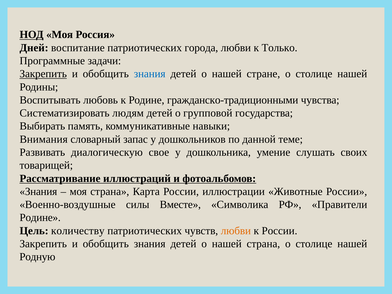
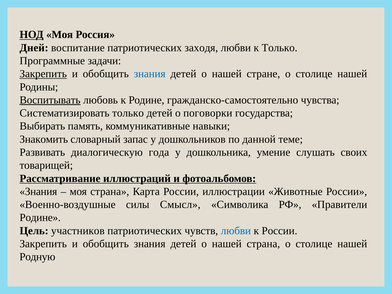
города: города -> заходя (201, 48)
Воспитывать underline: none -> present (50, 100)
гражданско-традиционными: гражданско-традиционными -> гражданско-самостоятельно (233, 100)
Систематизировать людям: людям -> только (128, 113)
групповой: групповой -> поговорки (208, 113)
Внимания: Внимания -> Знакомить (44, 139)
свое: свое -> года (159, 152)
Вместе: Вместе -> Смысл (180, 205)
количеству: количеству -> участников (78, 231)
любви colour: orange -> blue (236, 231)
